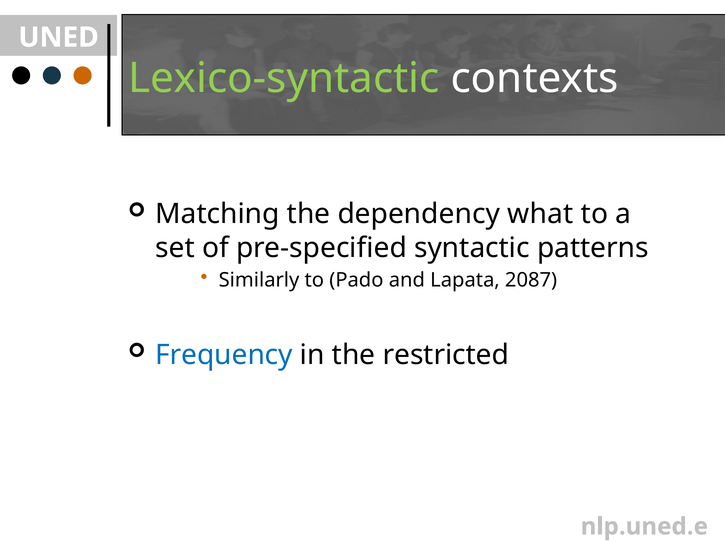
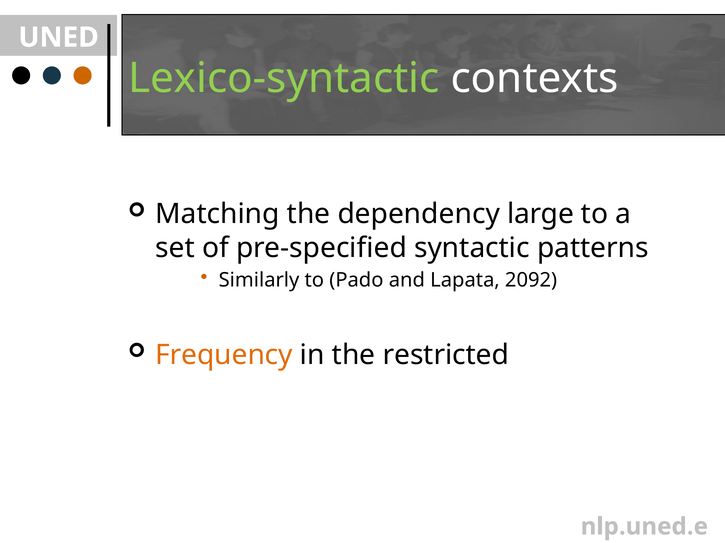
what: what -> large (541, 214)
2087: 2087 -> 2092 (531, 281)
Frequency colour: blue -> orange (224, 355)
